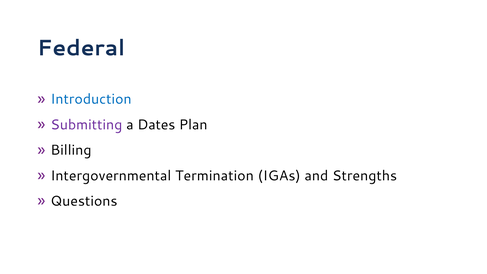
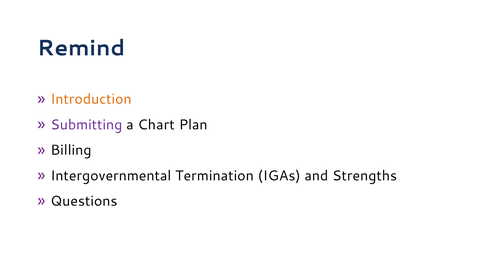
Federal: Federal -> Remind (81, 48)
Introduction colour: blue -> orange (91, 99)
Dates: Dates -> Chart (156, 125)
